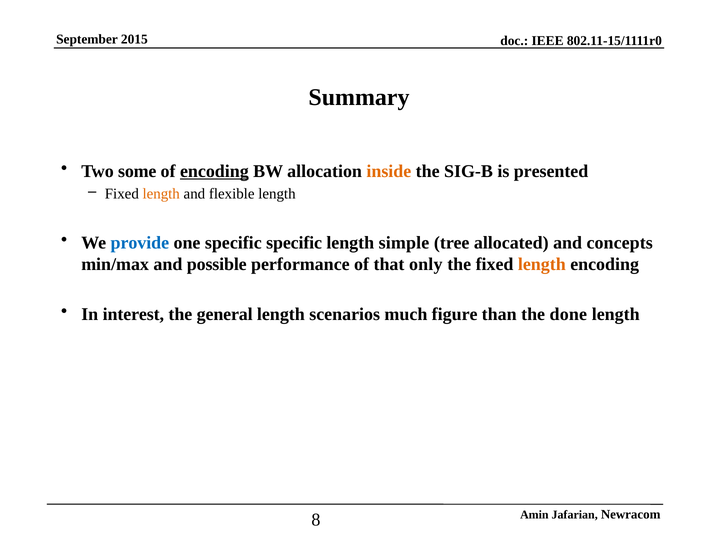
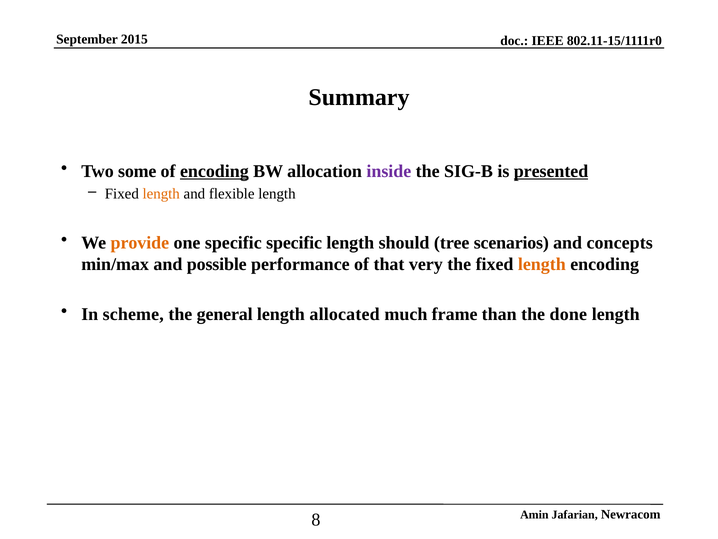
inside colour: orange -> purple (389, 171)
presented underline: none -> present (551, 171)
provide colour: blue -> orange (140, 242)
simple: simple -> should (404, 242)
allocated: allocated -> scenarios (511, 242)
only: only -> very (426, 264)
interest: interest -> scheme (133, 314)
scenarios: scenarios -> allocated (345, 314)
figure: figure -> frame (455, 314)
